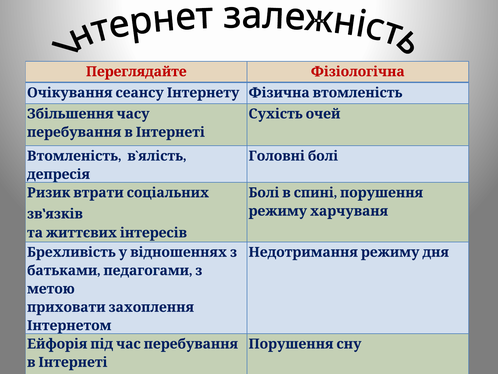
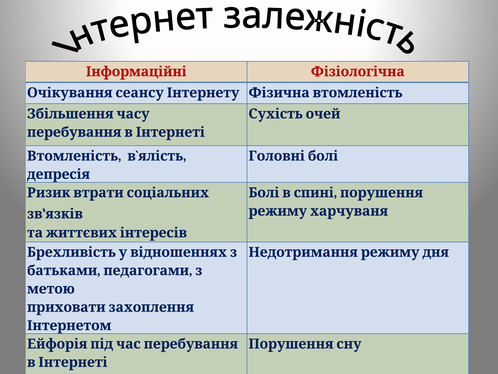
Переглядайте: Переглядайте -> Інформаційні (136, 72)
